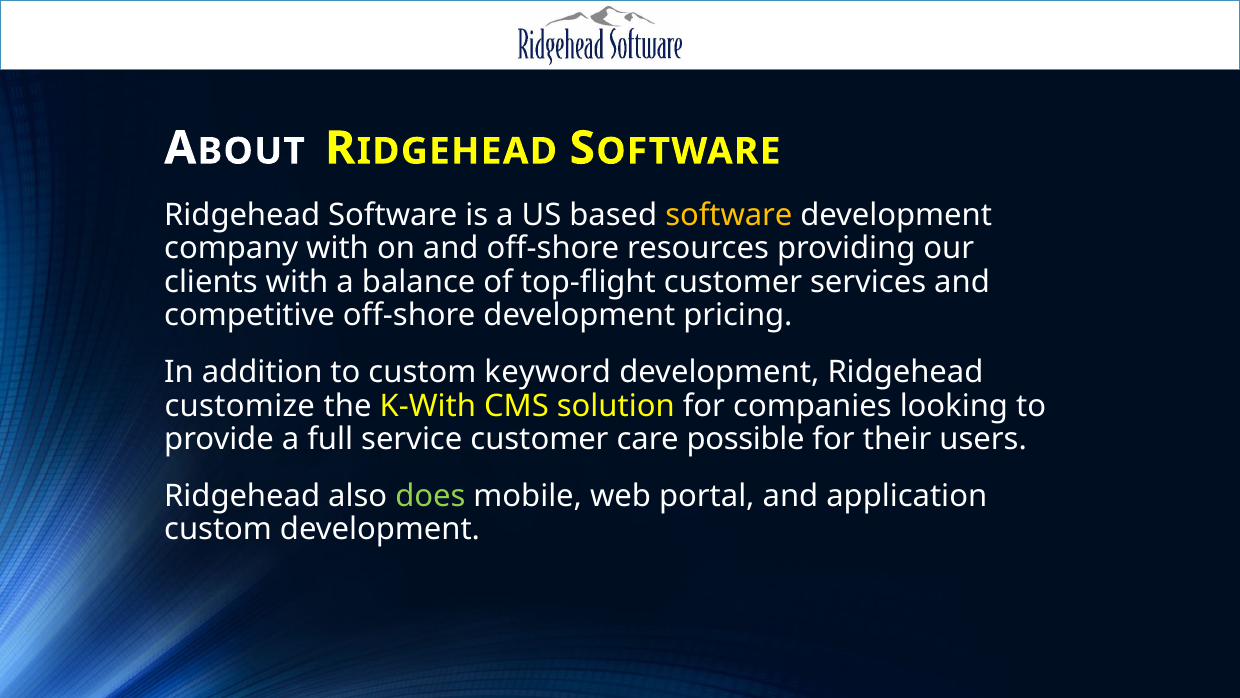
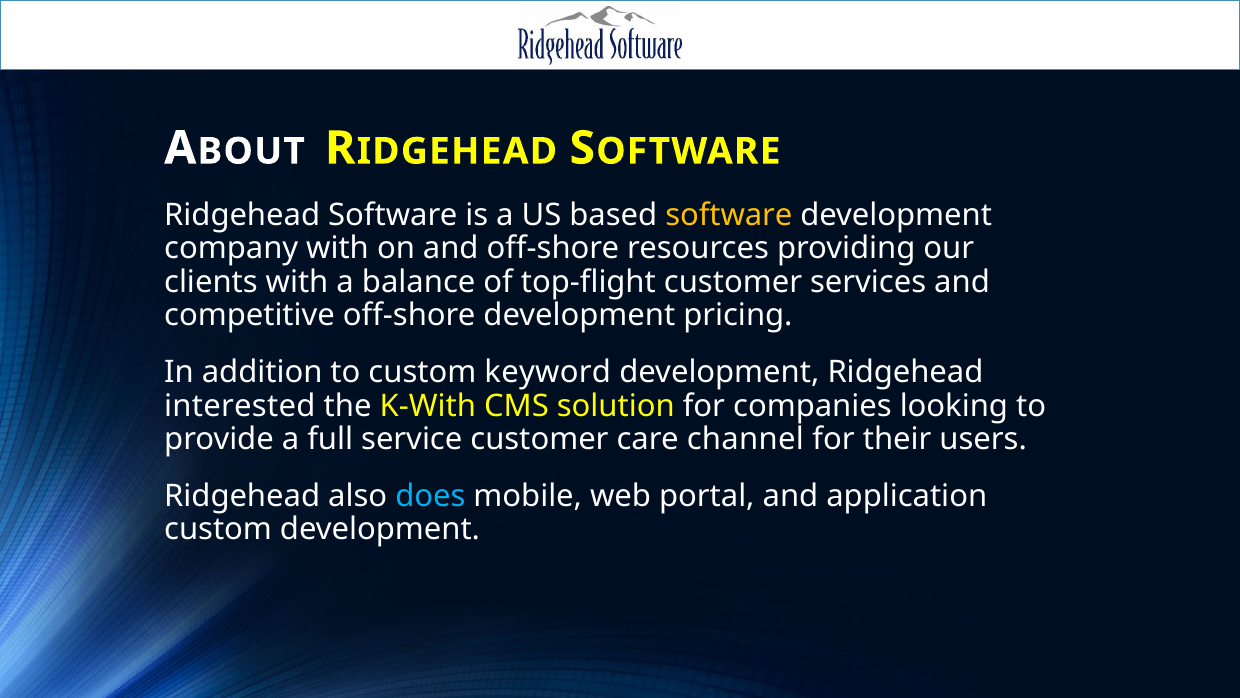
customize: customize -> interested (240, 406)
possible: possible -> channel (745, 439)
does colour: light green -> light blue (430, 496)
